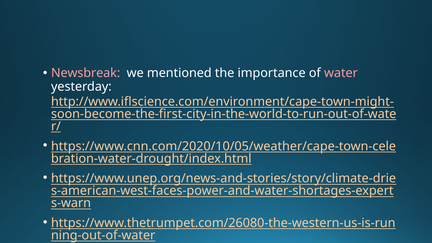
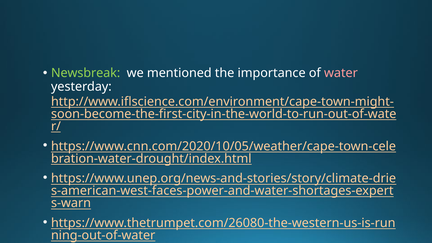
Newsbreak colour: pink -> light green (86, 73)
